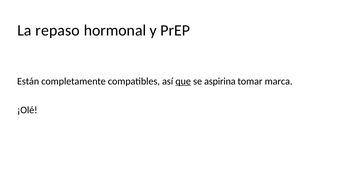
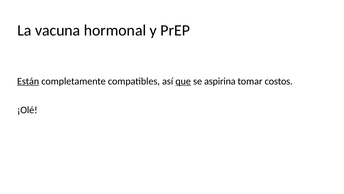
repaso: repaso -> vacuna (58, 30)
Están underline: none -> present (28, 81)
marca: marca -> costos (279, 81)
